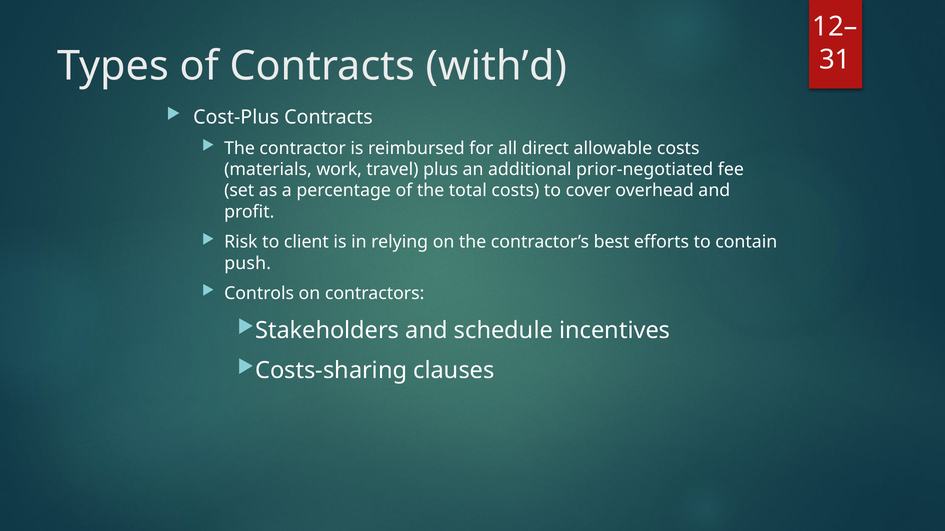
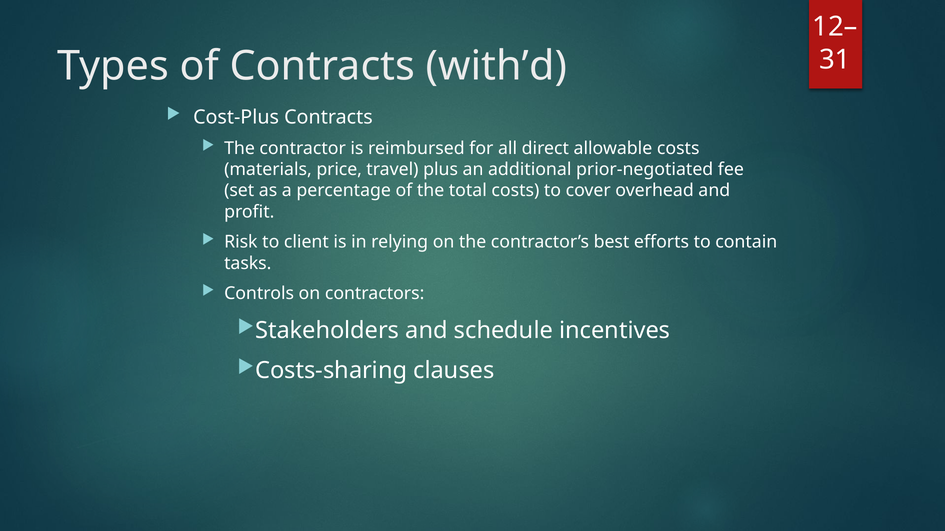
work: work -> price (339, 170)
push: push -> tasks (248, 264)
